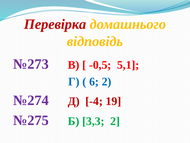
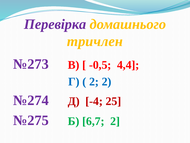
Перевірка colour: red -> purple (55, 24)
відповідь: відповідь -> тричлен (95, 41)
5,1: 5,1 -> 4,4 (128, 65)
6: 6 -> 2 (94, 81)
19: 19 -> 25 (113, 101)
3,3: 3,3 -> 6,7 (93, 121)
